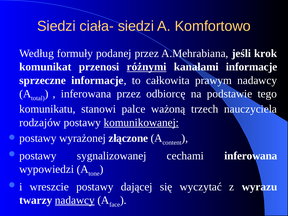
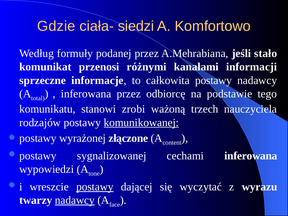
Siedzi: Siedzi -> Gdzie (56, 26)
krok: krok -> stało (266, 53)
różnymi underline: present -> none (147, 67)
kanałami informacje: informacje -> informacji (251, 67)
całkowita prawym: prawym -> postawy (213, 80)
palce: palce -> zrobi (134, 109)
postawy underline: none -> present (95, 187)
